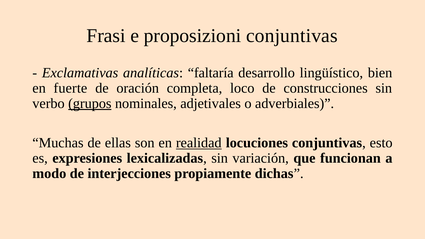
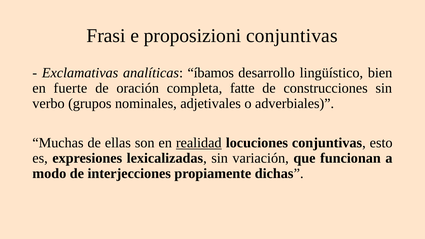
faltaría: faltaría -> íbamos (211, 73)
loco: loco -> fatte (242, 88)
grupos underline: present -> none (90, 103)
